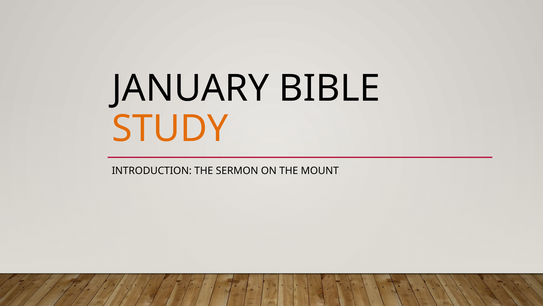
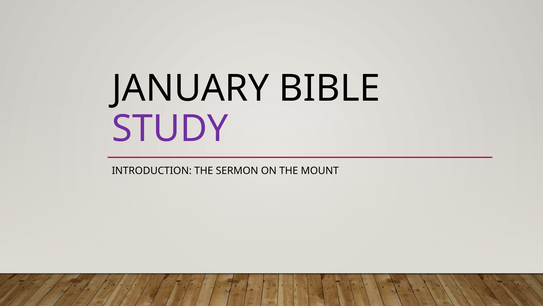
STUDY colour: orange -> purple (170, 129)
